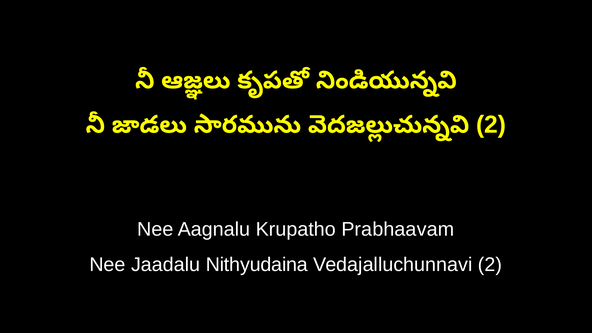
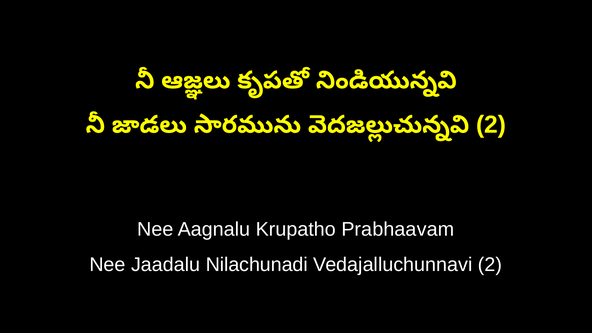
Nithyudaina: Nithyudaina -> Nilachunadi (257, 265)
